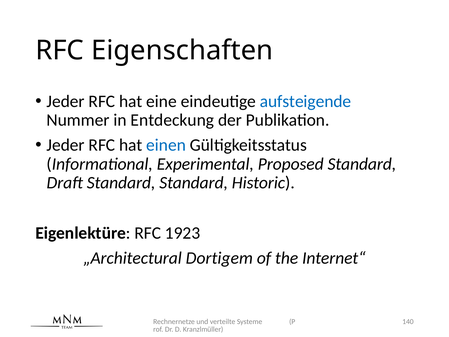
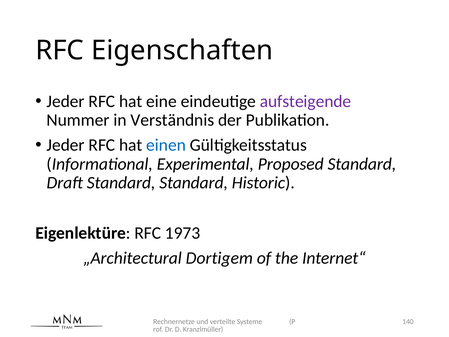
aufsteigende colour: blue -> purple (306, 101)
Entdeckung: Entdeckung -> Verständnis (172, 120)
1923: 1923 -> 1973 (183, 233)
